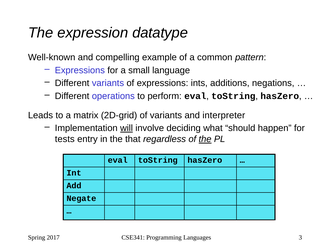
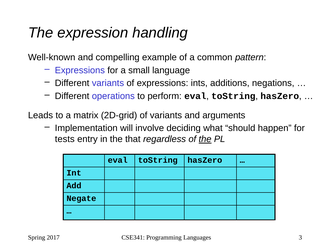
datatype: datatype -> handling (160, 33)
interpreter: interpreter -> arguments (224, 115)
will underline: present -> none (126, 128)
